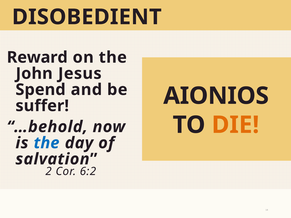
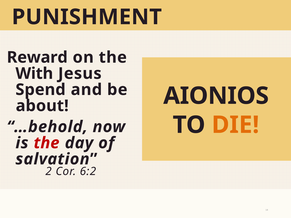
DISOBEDIENT: DISOBEDIENT -> PUNISHMENT (87, 17)
John: John -> With (34, 74)
suffer: suffer -> about (42, 106)
the colour: blue -> red (47, 143)
